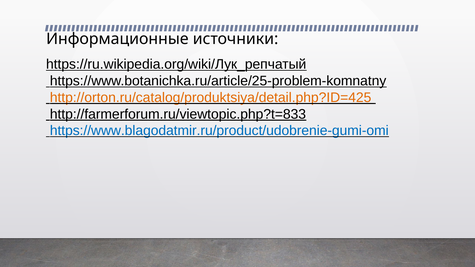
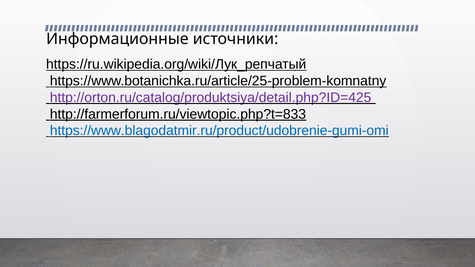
http://orton.ru/catalog/produktsiya/detail.php?ID=425 colour: orange -> purple (211, 98)
